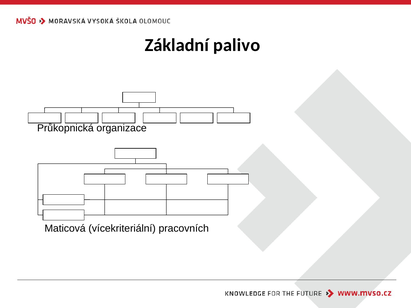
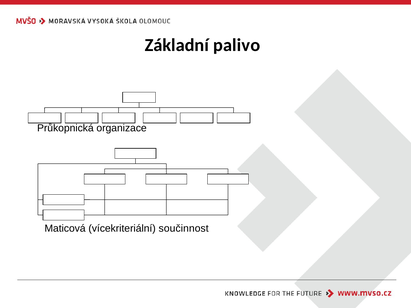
pracovních: pracovních -> součinnost (184, 229)
